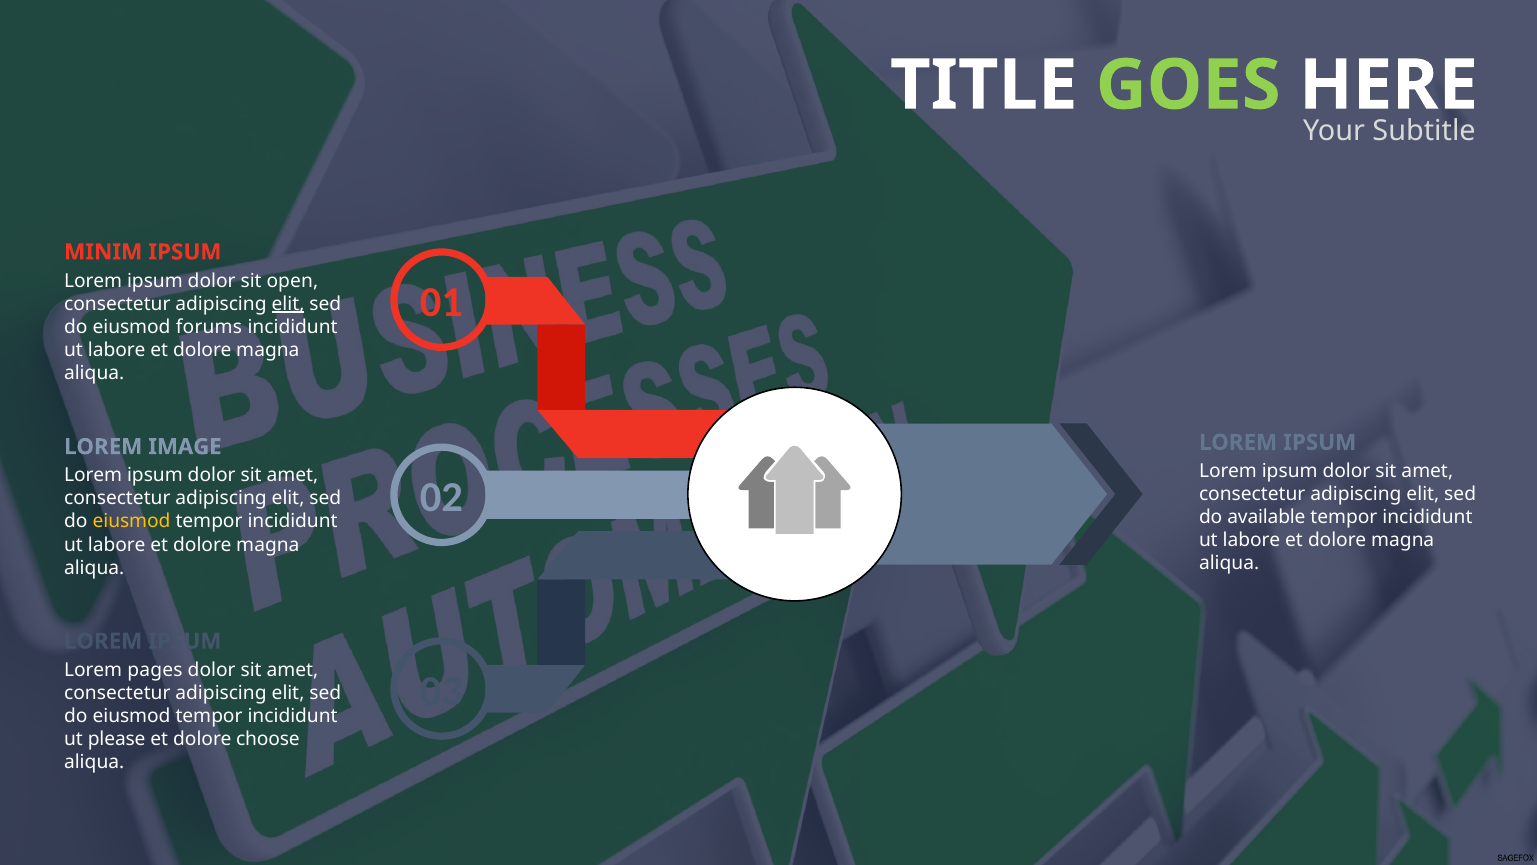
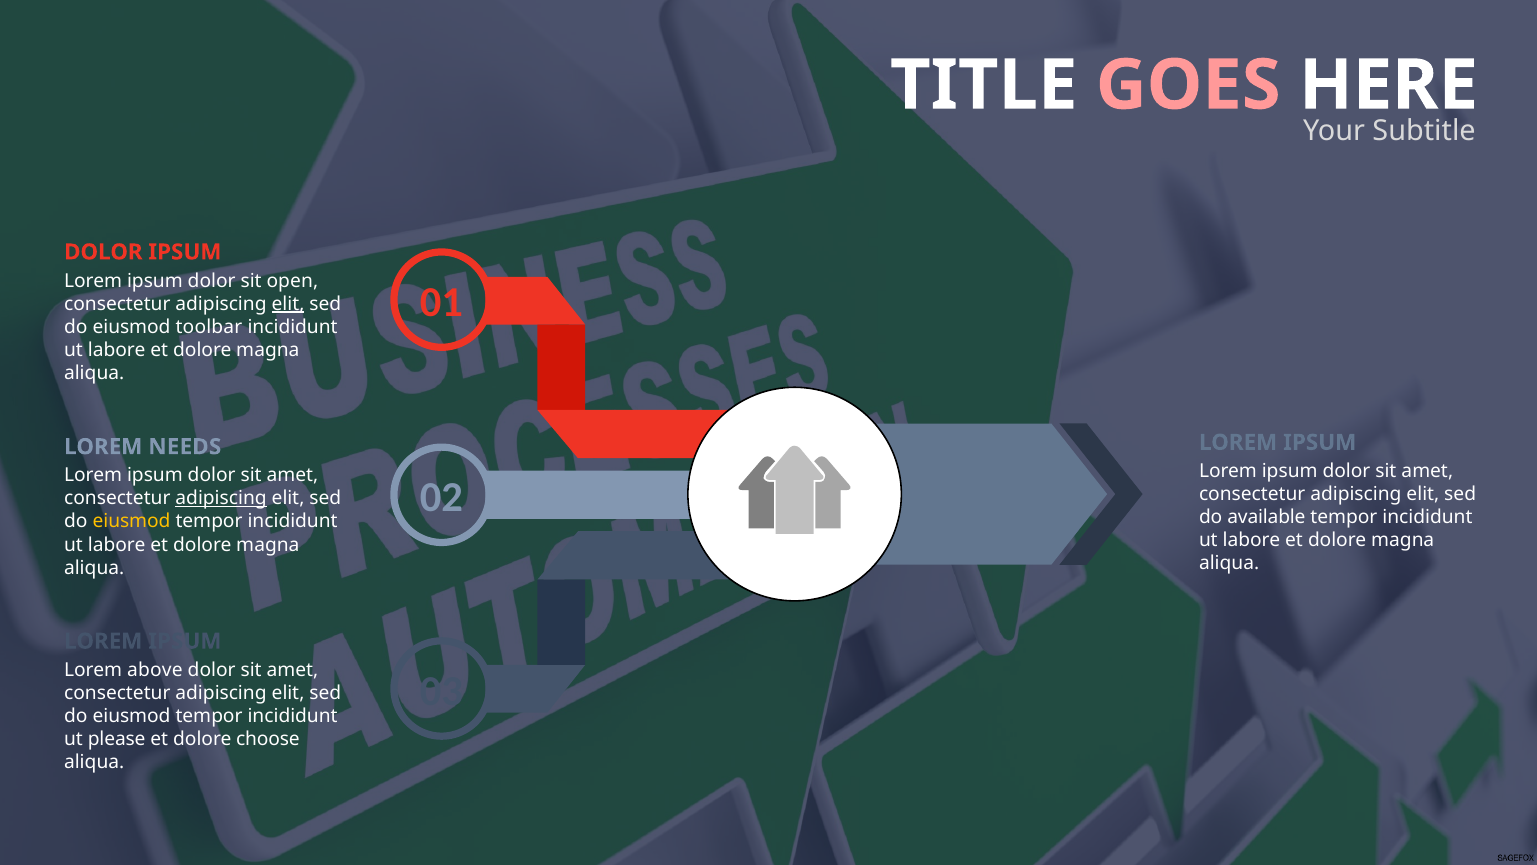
GOES colour: light green -> pink (1188, 85)
MINIM: MINIM -> DOLOR (103, 252)
forums: forums -> toolbar (209, 327)
IMAGE: IMAGE -> NEEDS (185, 447)
adipiscing underline: none -> present (221, 498)
pages: pages -> above (155, 670)
